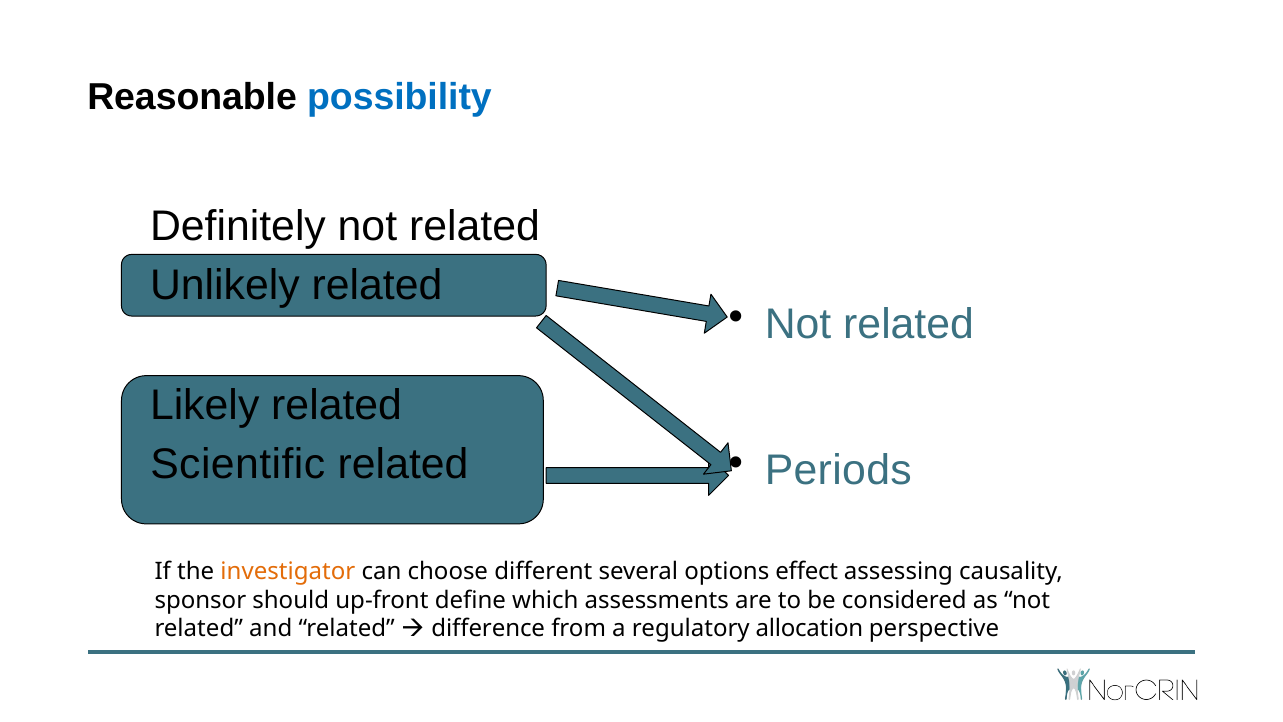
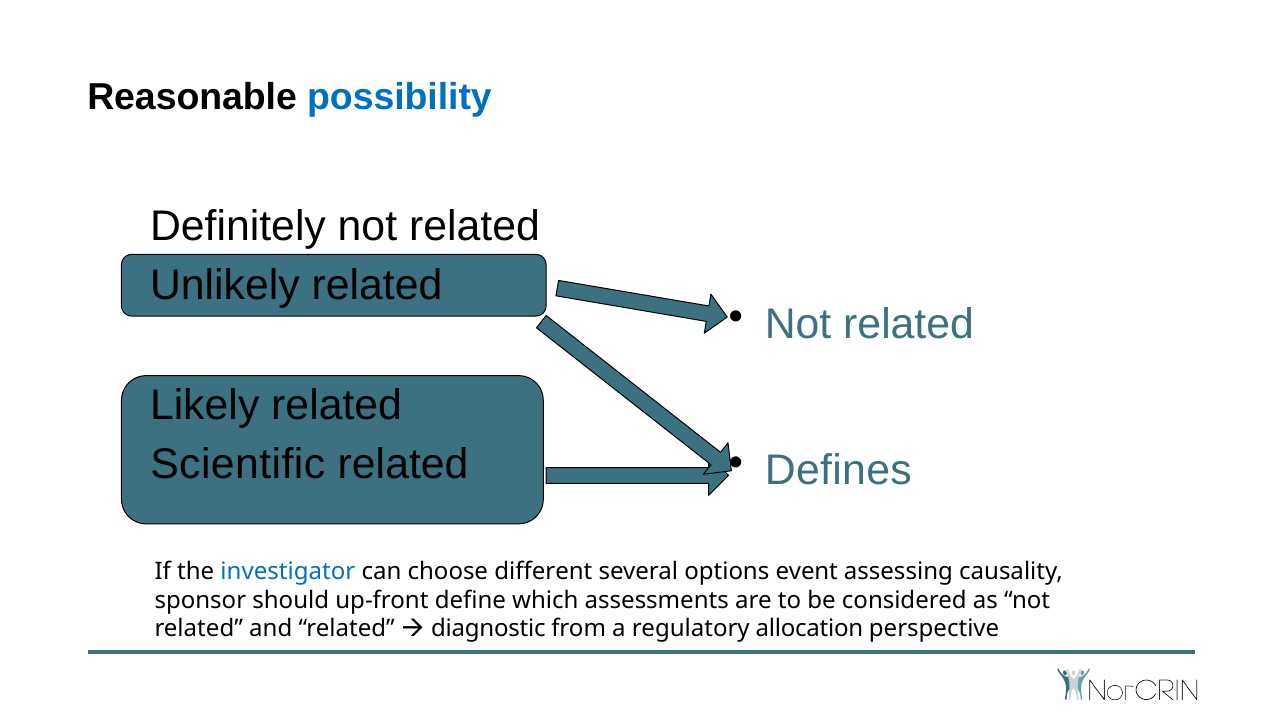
Periods: Periods -> Defines (838, 470)
investigator colour: orange -> blue (288, 571)
effect: effect -> event (807, 571)
difference: difference -> diagnostic (488, 629)
